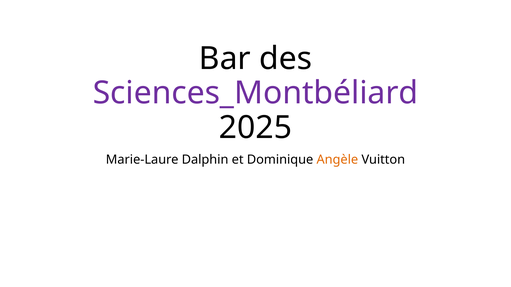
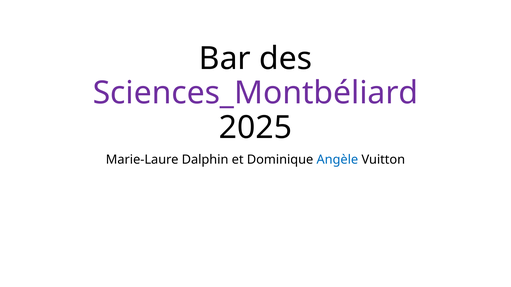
Angèle colour: orange -> blue (337, 160)
